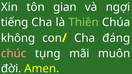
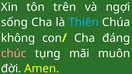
gian: gian -> trên (65, 7)
tiếng: tiếng -> sống (14, 22)
Thiên colour: light green -> light blue (84, 22)
